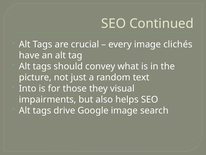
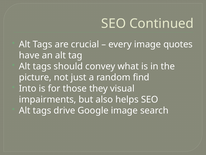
clichés: clichés -> quotes (178, 44)
text: text -> find (141, 77)
